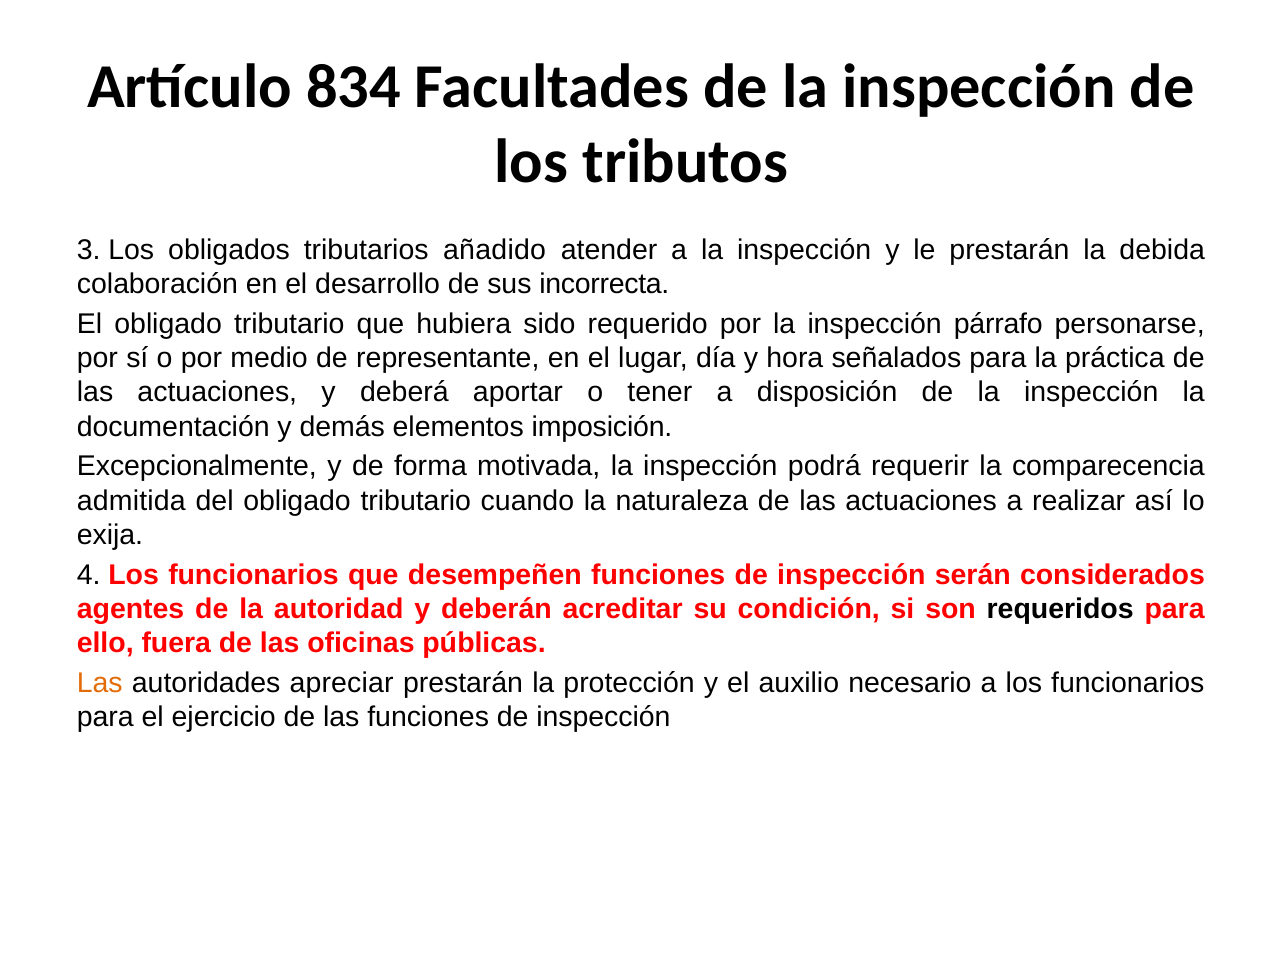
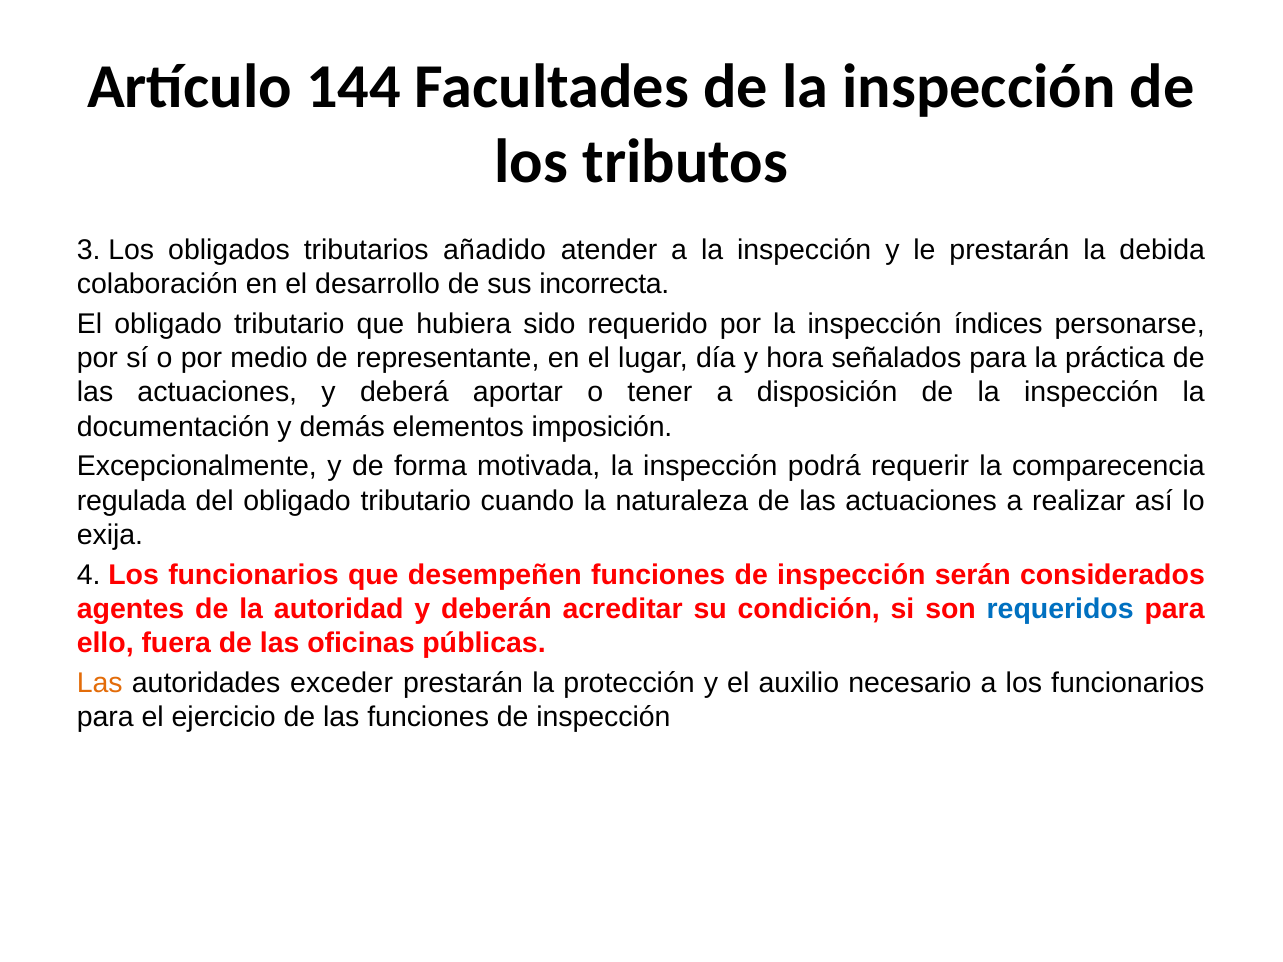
834: 834 -> 144 (353, 87)
párrafo: párrafo -> índices (998, 324)
admitida: admitida -> regulada (132, 501)
requeridos colour: black -> blue (1060, 609)
apreciar: apreciar -> exceder (342, 683)
